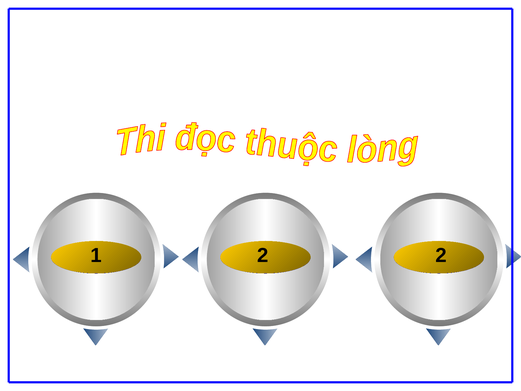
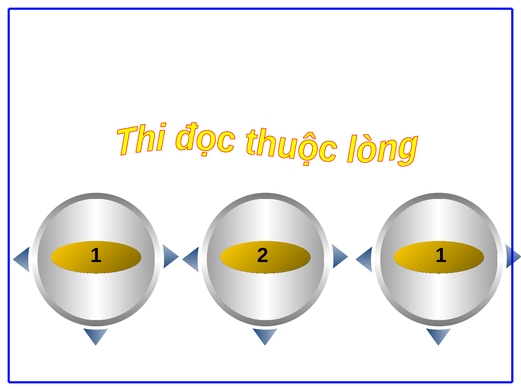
2: 2 -> 1 (441, 255)
